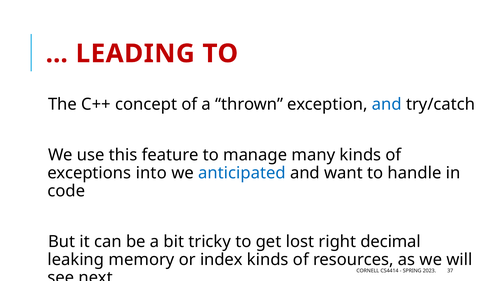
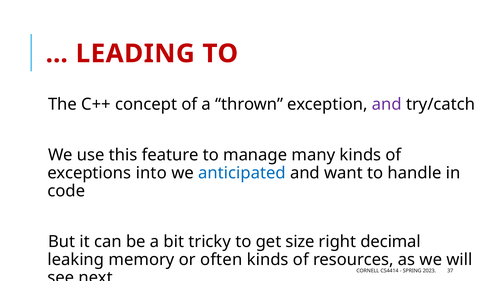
and colour: blue -> purple (387, 104)
lost: lost -> size (300, 241)
index: index -> often (221, 259)
